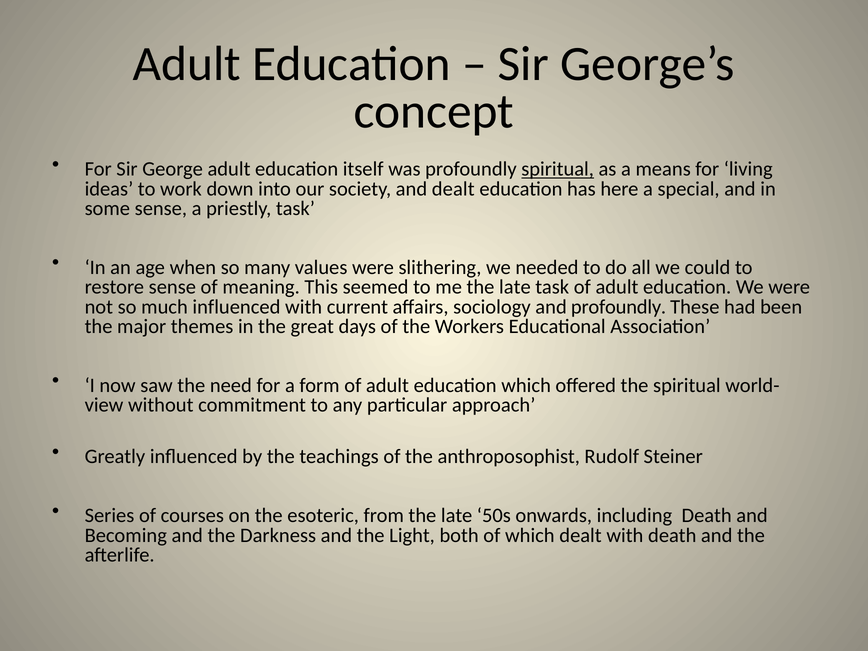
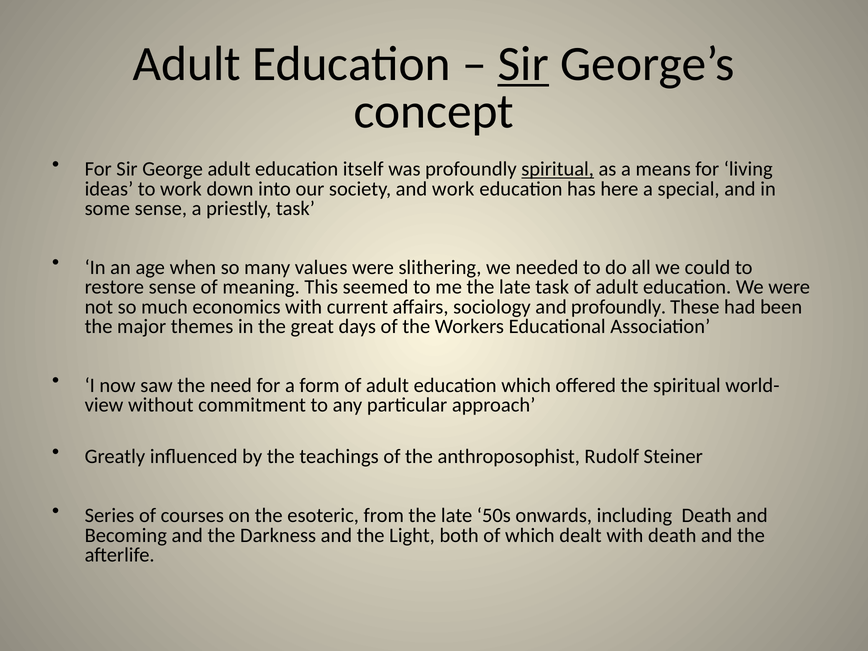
Sir underline: none -> present (523, 64)
and dealt: dealt -> work (453, 189)
much influenced: influenced -> economics (237, 307)
